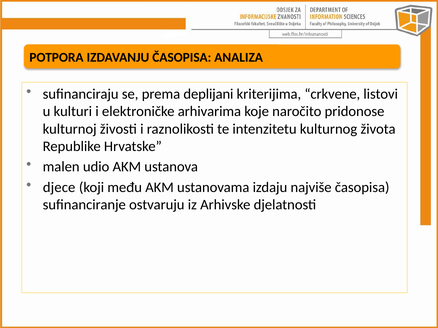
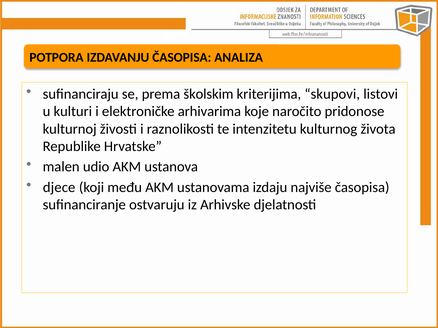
deplijani: deplijani -> školskim (208, 94)
crkvene: crkvene -> skupovi (332, 94)
